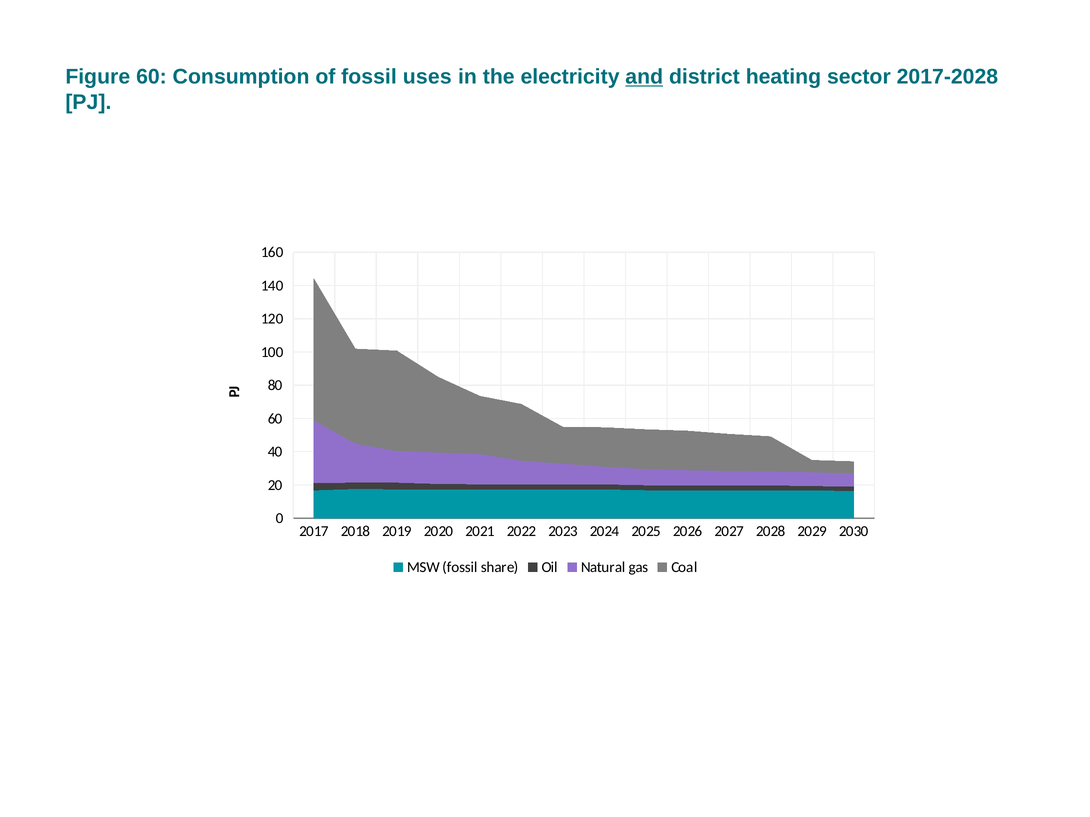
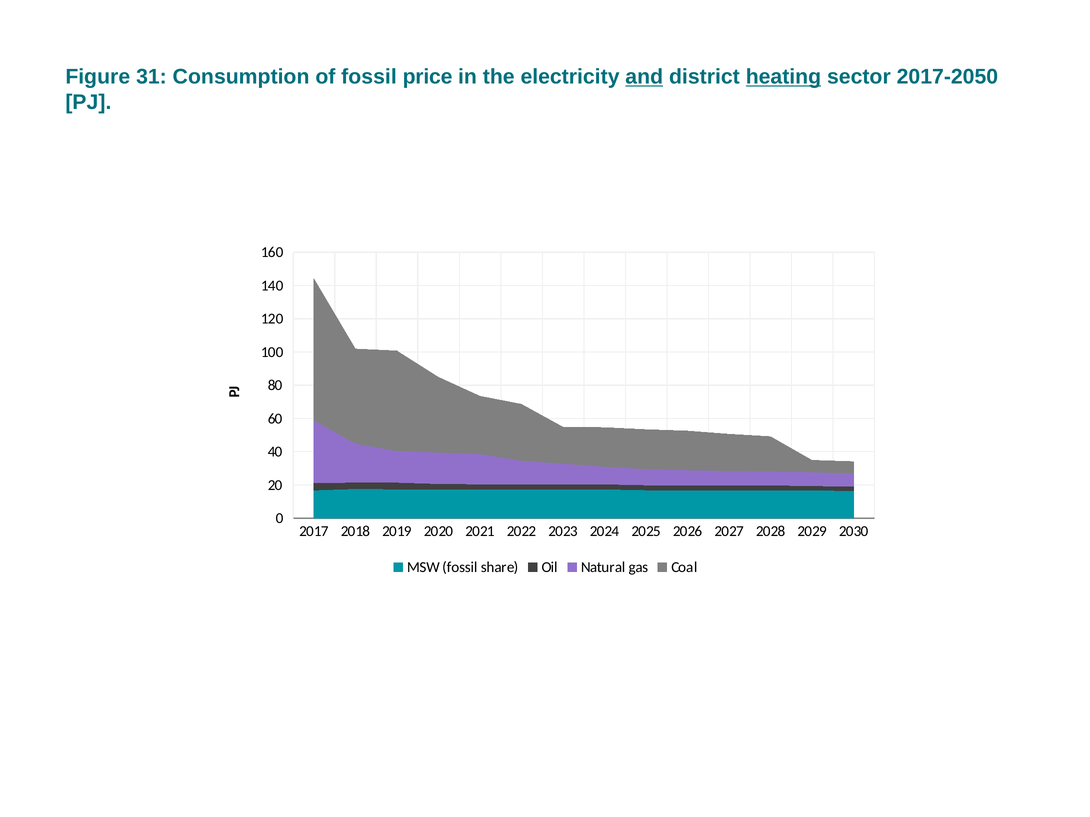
Figure 60: 60 -> 31 (151, 77)
uses: uses -> price (428, 77)
heating underline: none -> present (783, 77)
2017-2028: 2017-2028 -> 2017-2050 (947, 77)
